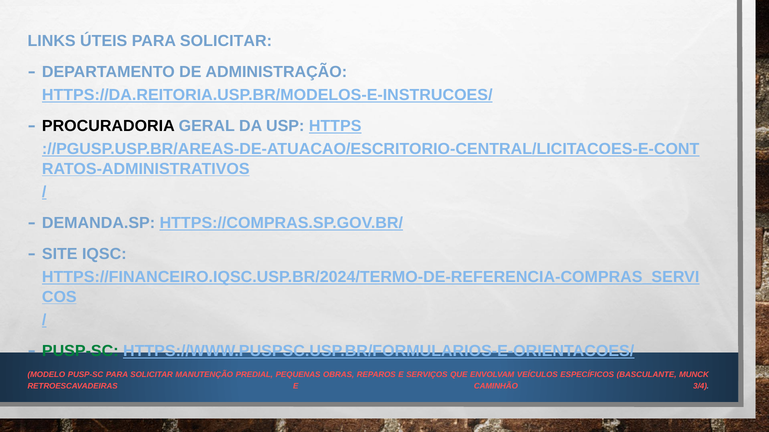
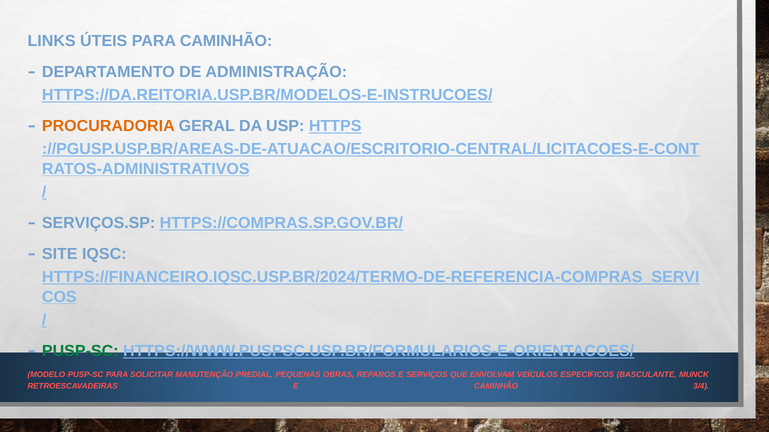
ÚTEIS PARA SOLICITAR: SOLICITAR -> CAMINHÃO (226, 41)
PROCURADORIA colour: black -> orange (108, 126)
DEMANDA.SP: DEMANDA.SP -> SERVIÇOS.SP (99, 223)
